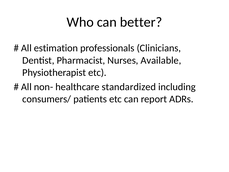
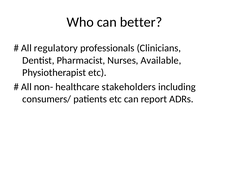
estimation: estimation -> regulatory (56, 48)
standardized: standardized -> stakeholders (129, 87)
